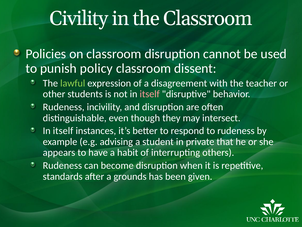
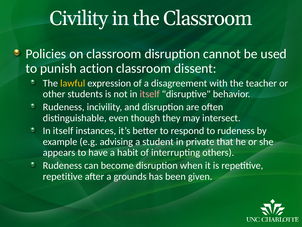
policy: policy -> action (96, 68)
lawful colour: light green -> yellow (73, 83)
standards: standards -> repetitive (63, 176)
